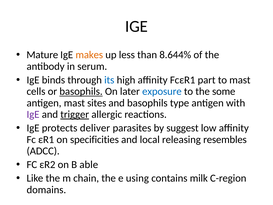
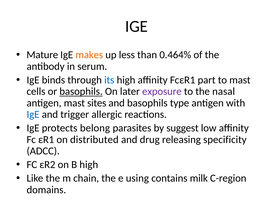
8.644%: 8.644% -> 0.464% (175, 55)
exposure colour: blue -> purple (162, 91)
some: some -> nasal (224, 91)
IgE colour: purple -> blue (33, 114)
trigger underline: present -> none (75, 114)
deliver: deliver -> belong (95, 128)
specificities: specificities -> distributed (94, 139)
local: local -> drug (150, 139)
resembles: resembles -> specificity (225, 139)
B able: able -> high (89, 164)
